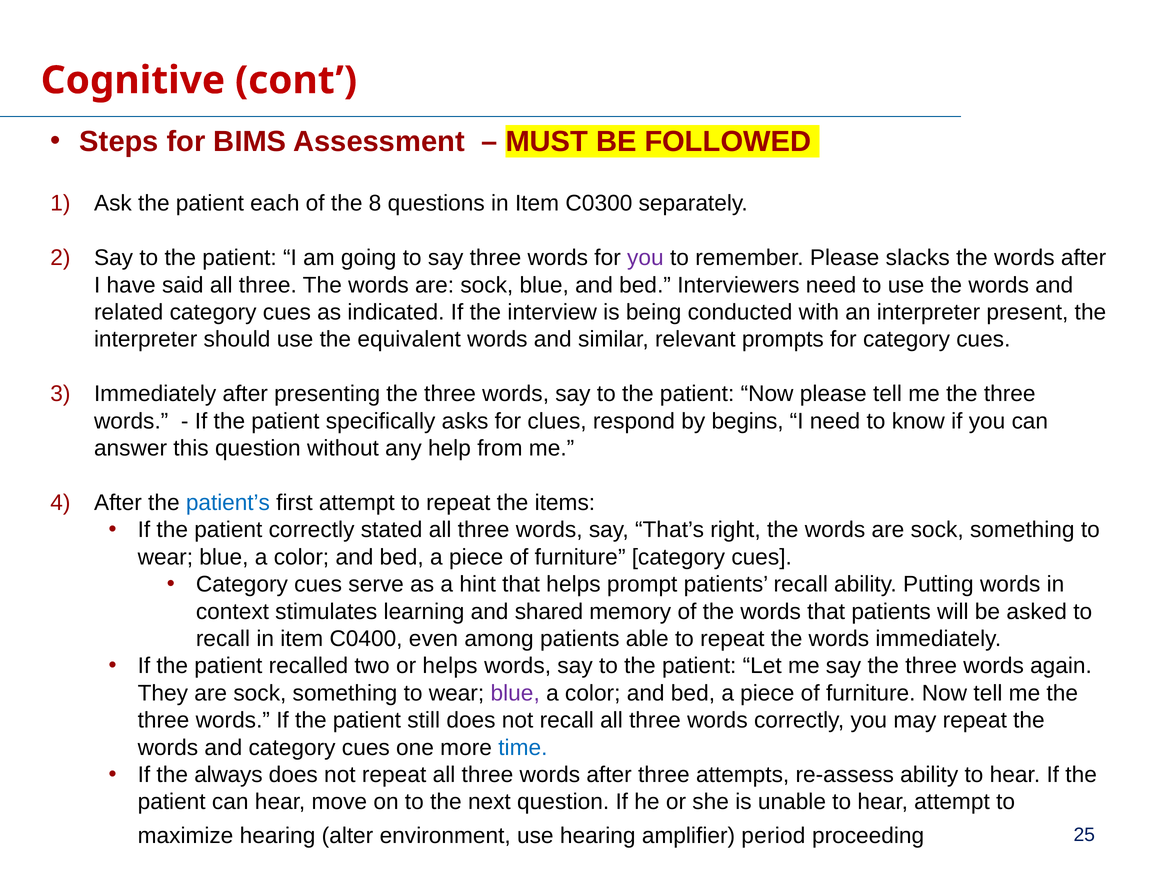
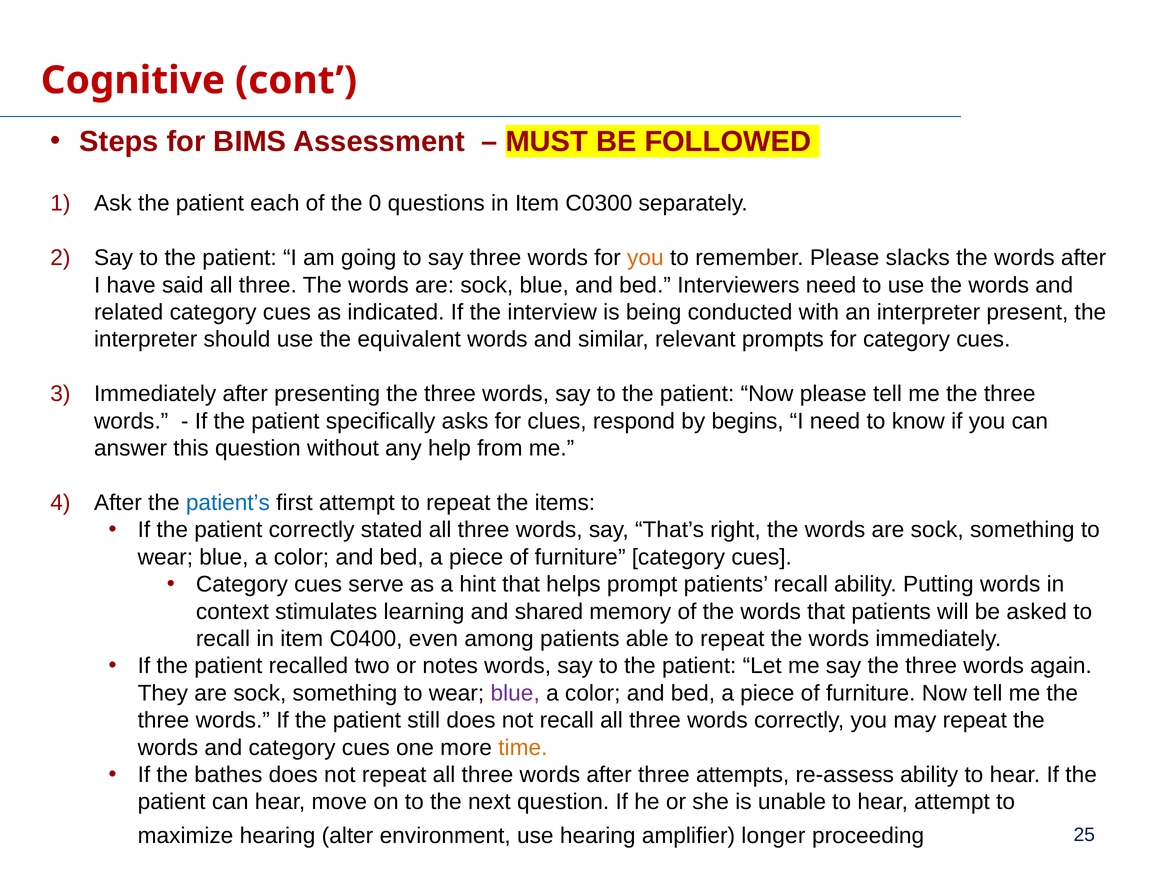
8: 8 -> 0 (375, 203)
you colour: purple -> orange (645, 258)
or helps: helps -> notes (450, 666)
time colour: blue -> orange (523, 747)
always: always -> bathes (228, 775)
period: period -> longer (773, 835)
